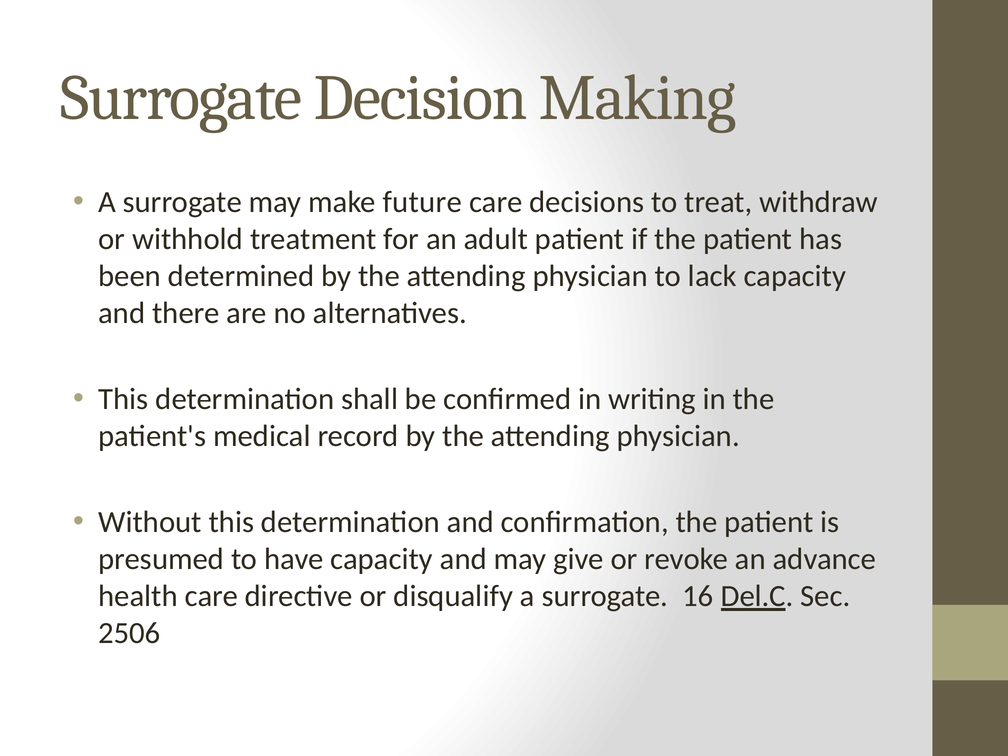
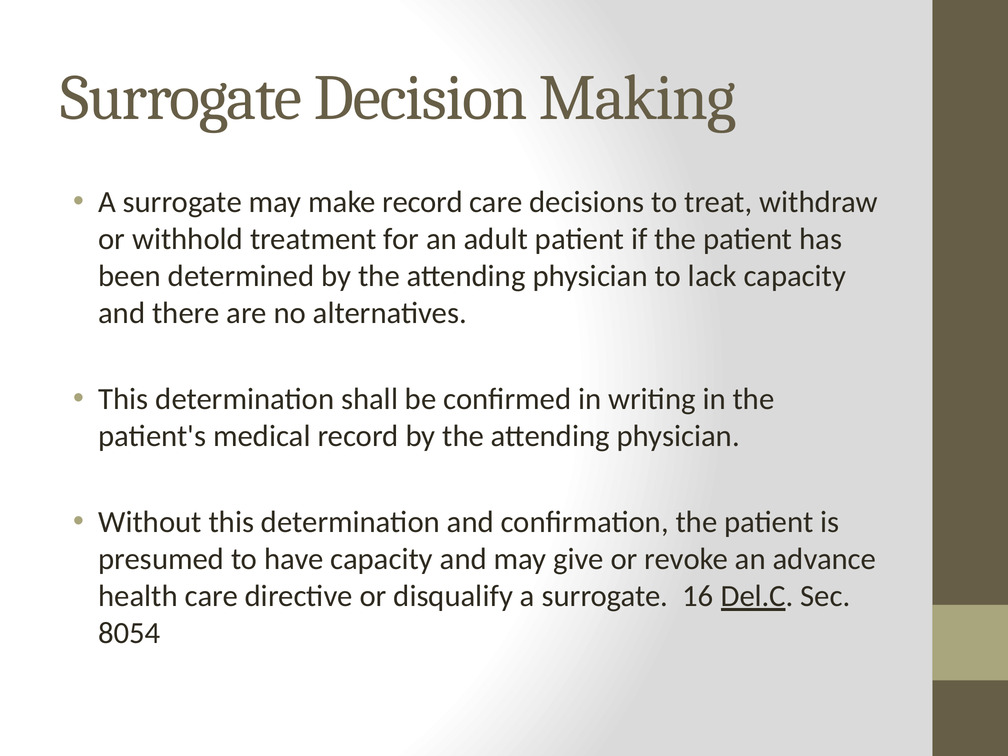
make future: future -> record (423, 202)
2506: 2506 -> 8054 (129, 633)
